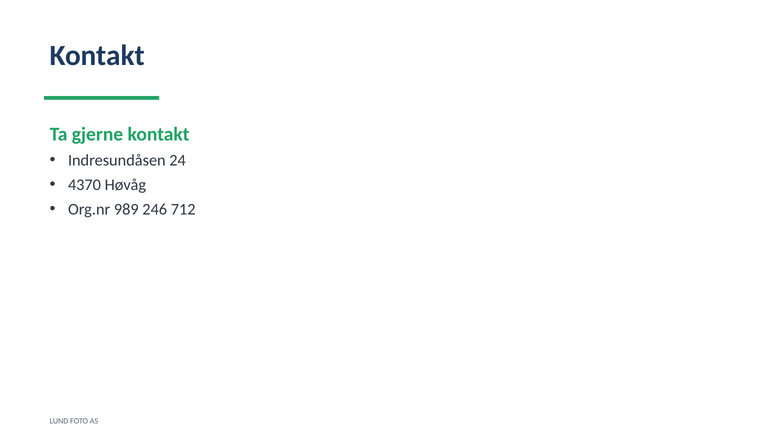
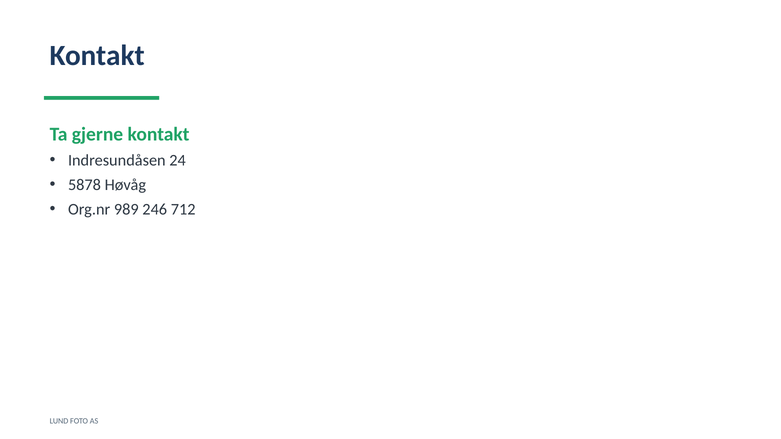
4370: 4370 -> 5878 (84, 185)
